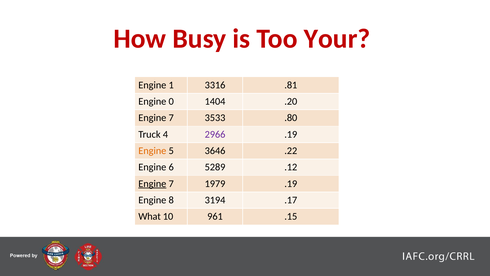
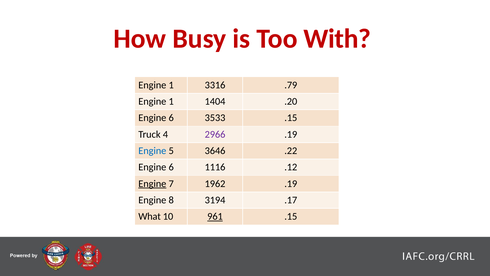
Your: Your -> With (337, 39)
.81: .81 -> .79 (291, 85)
0: 0 -> 1 (171, 101)
7: 7 -> 6 (171, 118)
3533 .80: .80 -> .15 (291, 118)
Engine colour: orange -> blue (152, 151)
5289: 5289 -> 1116 (215, 167)
1979: 1979 -> 1962 (215, 184)
961 underline: none -> present (215, 216)
